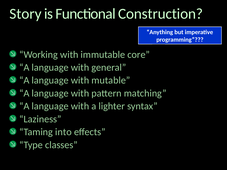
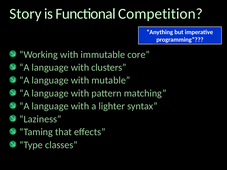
Construction: Construction -> Competition (160, 14)
general: general -> clusters (109, 68)
into: into -> that (63, 132)
